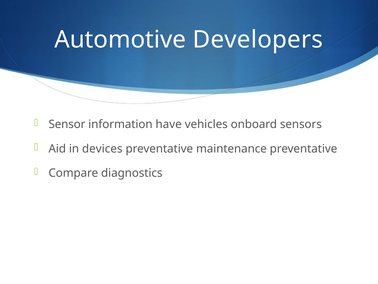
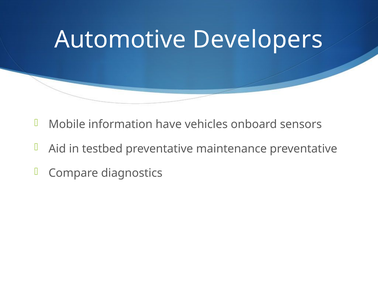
Sensor: Sensor -> Mobile (67, 124)
devices: devices -> testbed (102, 149)
